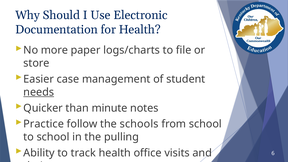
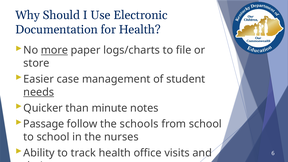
more underline: none -> present (54, 50)
Practice: Practice -> Passage (44, 124)
pulling: pulling -> nurses (121, 137)
